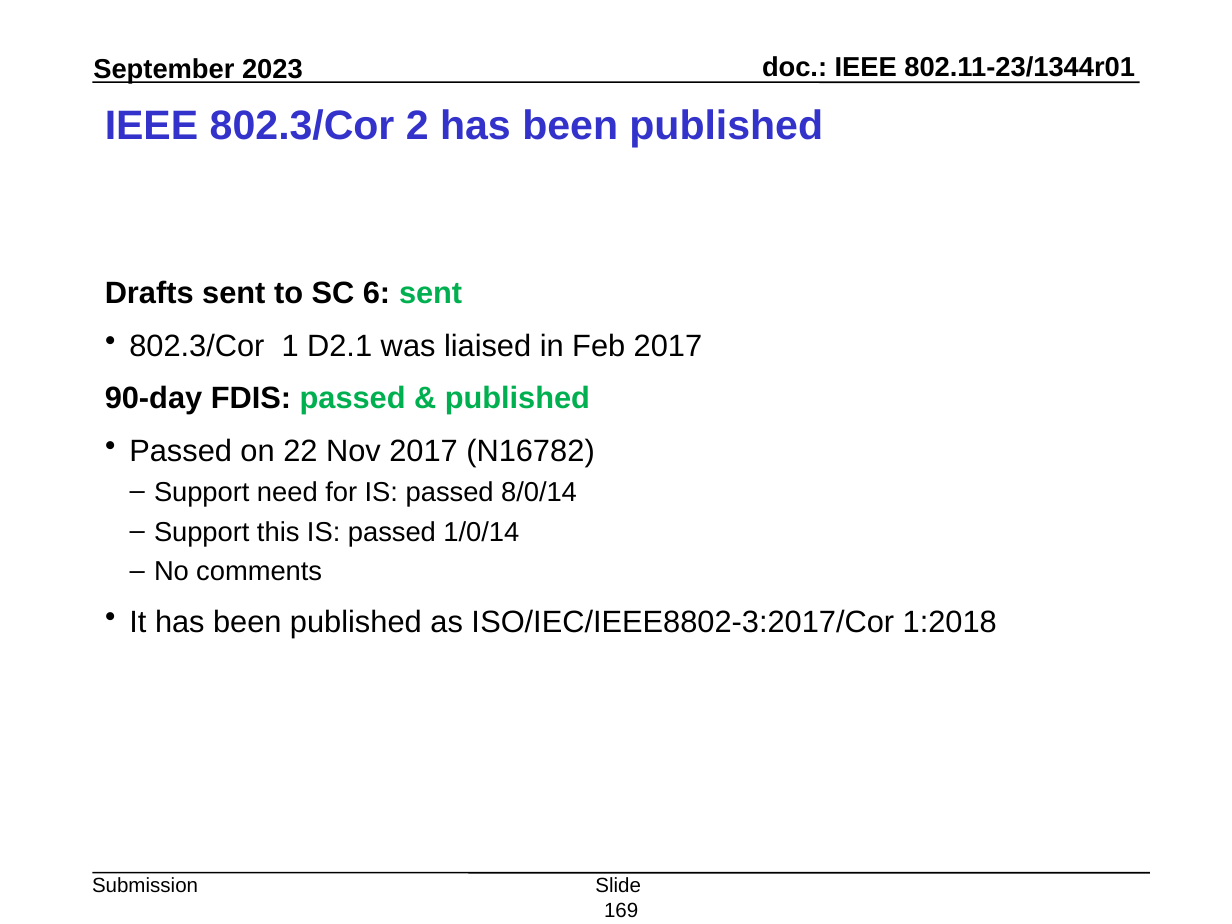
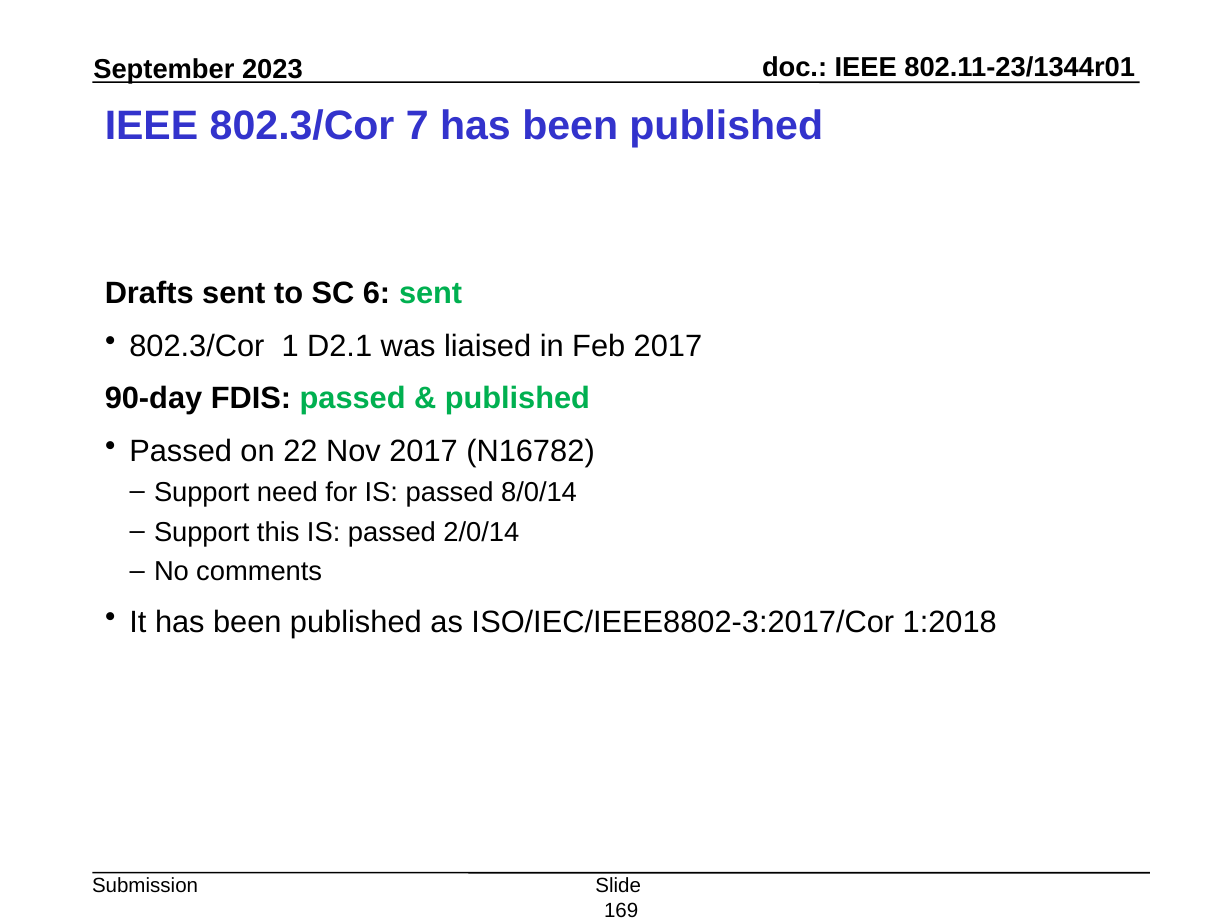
2: 2 -> 7 (417, 126)
1/0/14: 1/0/14 -> 2/0/14 (481, 532)
